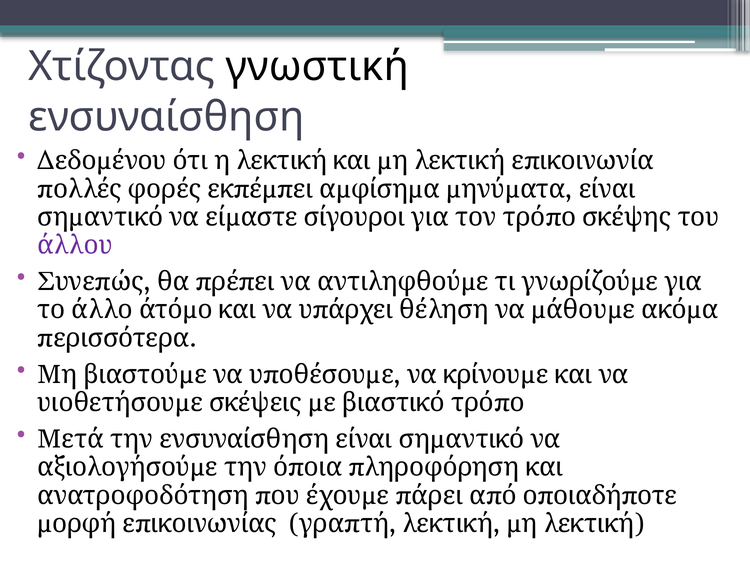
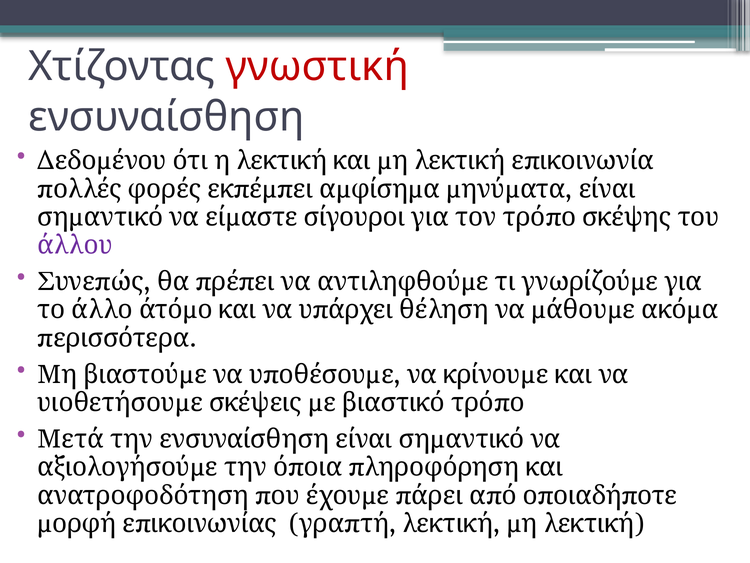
γνωστική colour: black -> red (317, 67)
